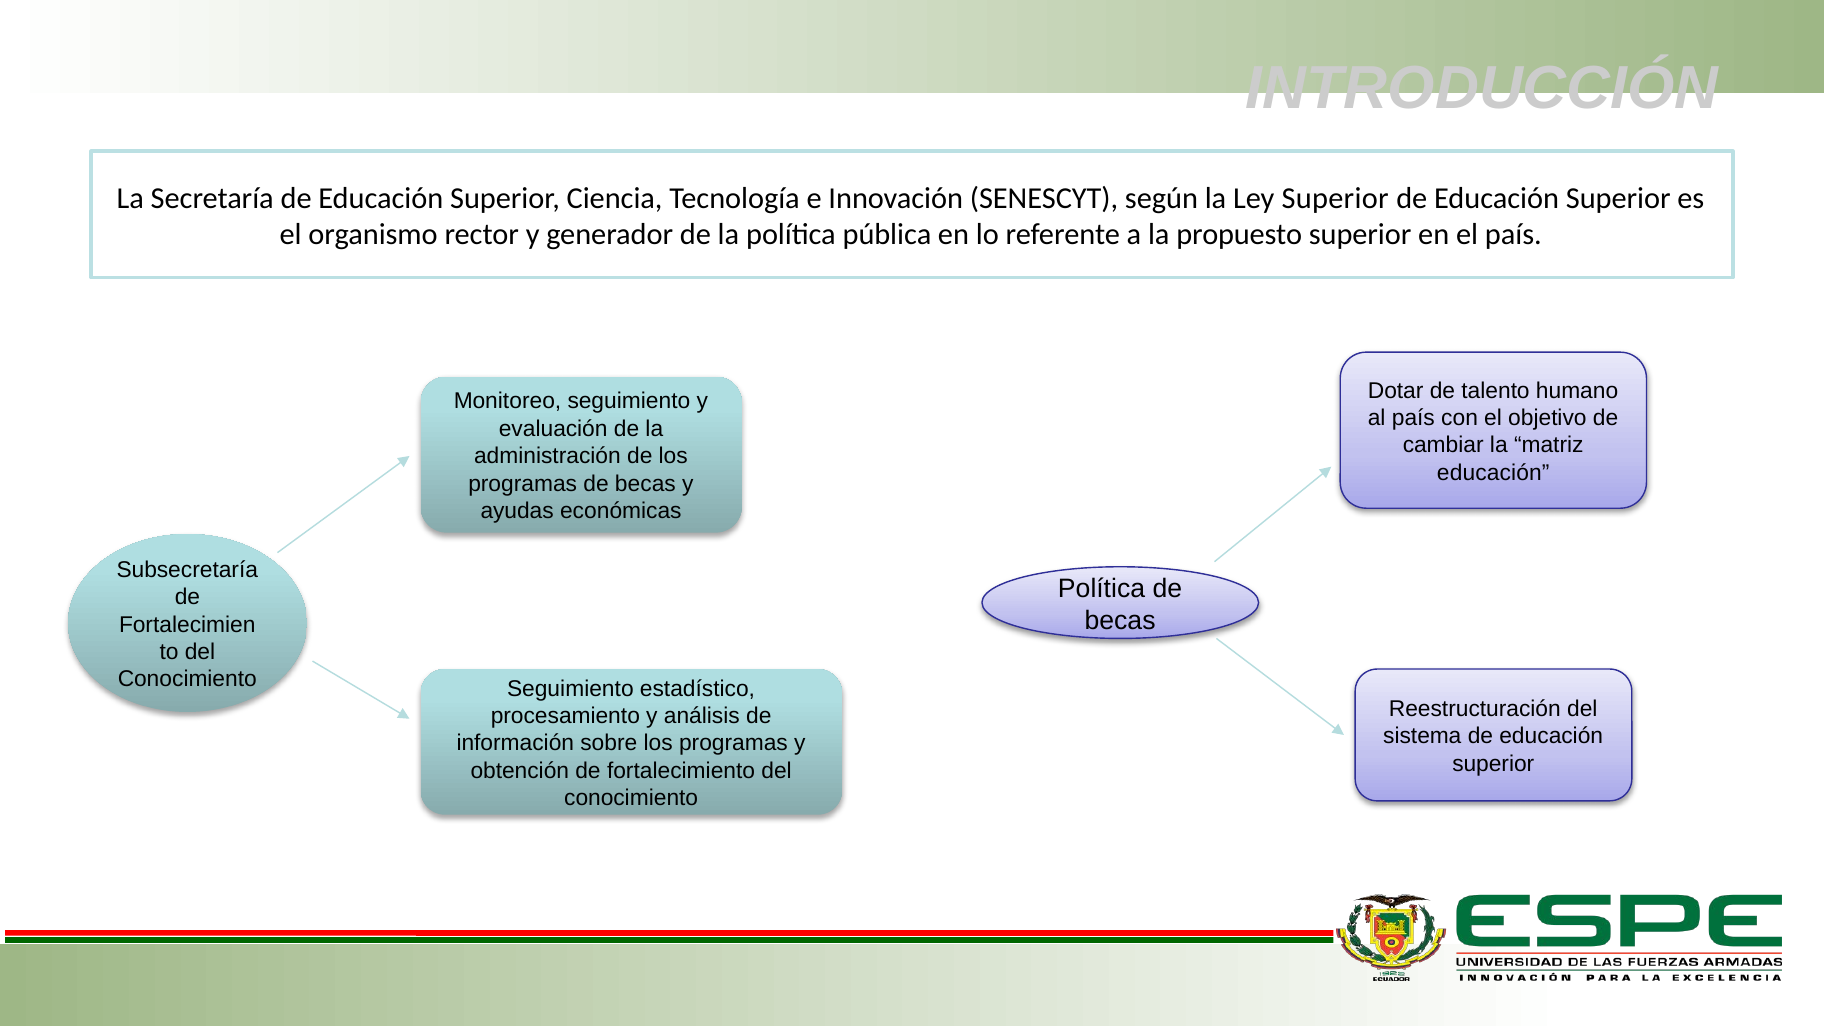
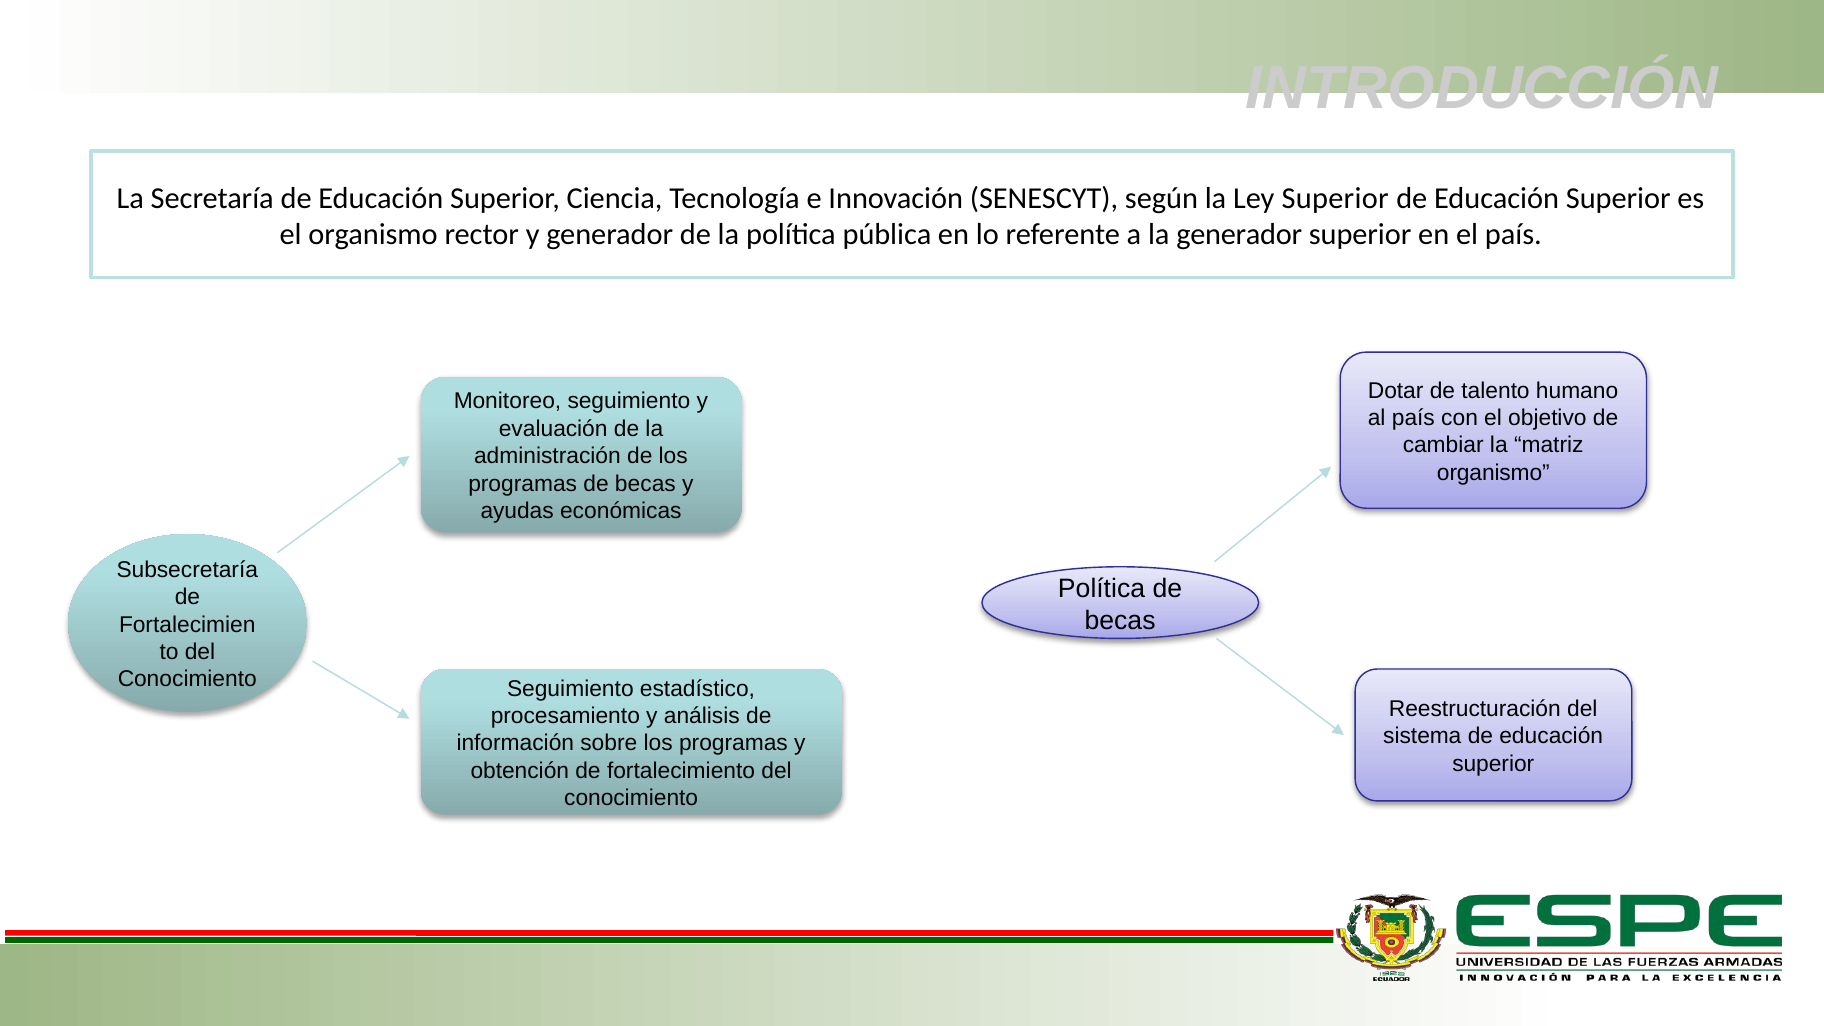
la propuesto: propuesto -> generador (1239, 235)
educación: educación -> organismo (1493, 473)
